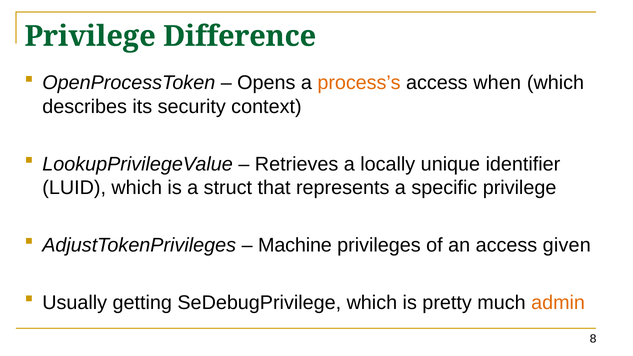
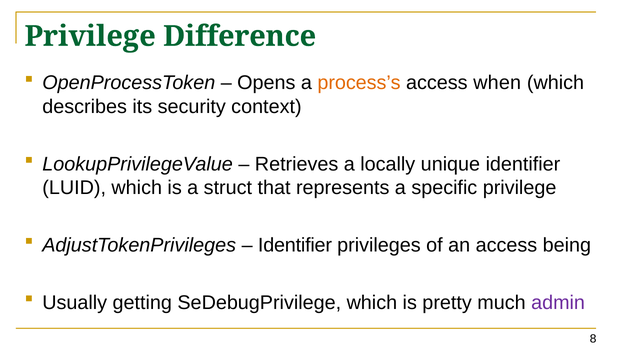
Machine: Machine -> Identifier (295, 245)
given: given -> being (567, 245)
admin colour: orange -> purple (558, 303)
